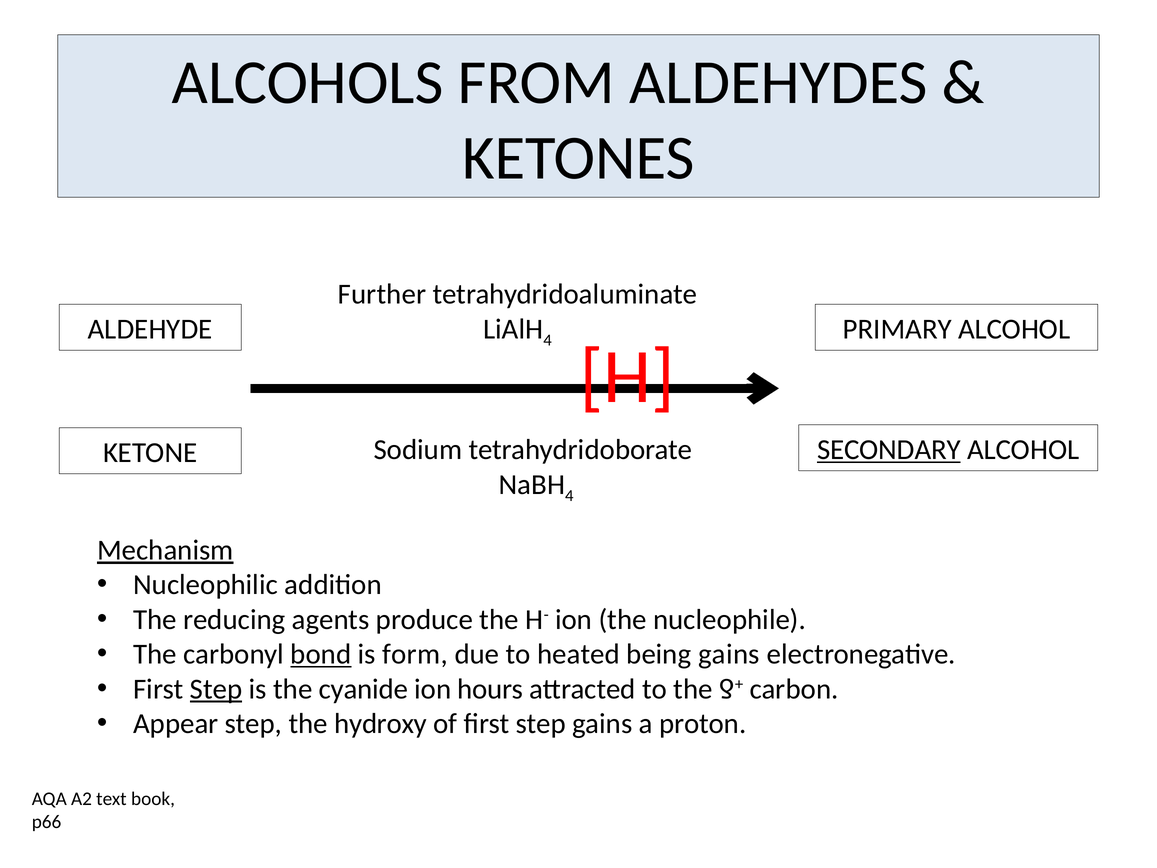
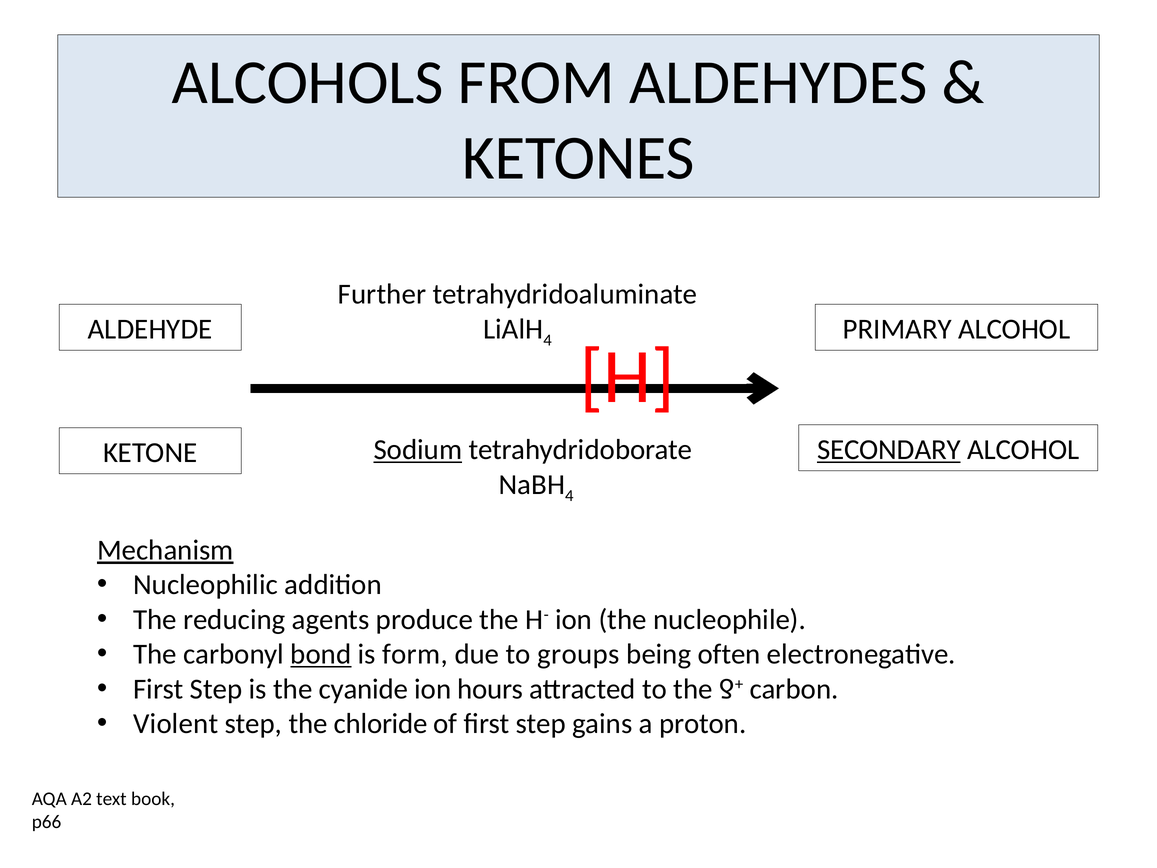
Sodium underline: none -> present (418, 450)
heated: heated -> groups (578, 654)
being gains: gains -> often (729, 654)
Step underline: present -> none (216, 689)
Appear: Appear -> Violent (176, 724)
hydroxy: hydroxy -> chloride (381, 724)
